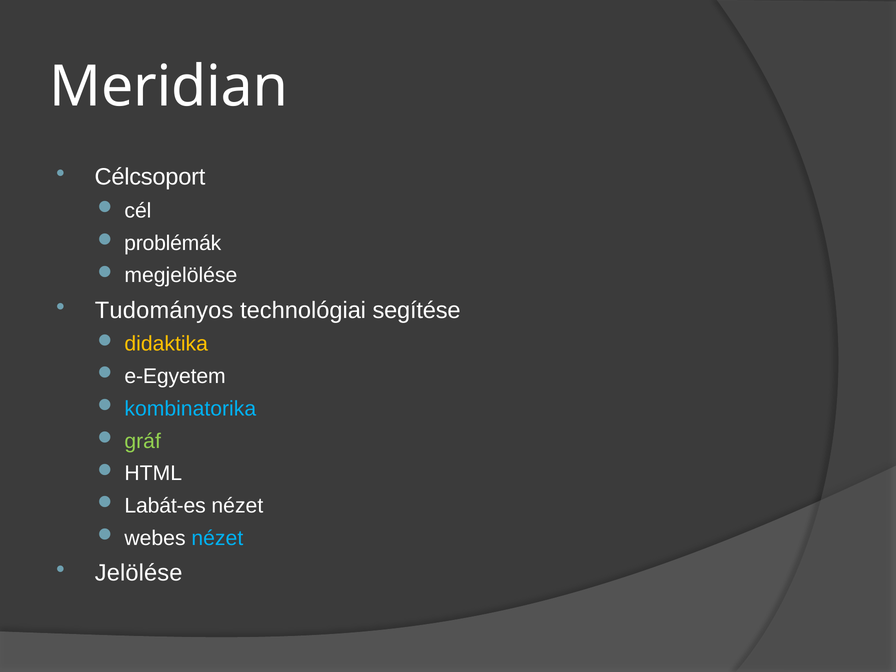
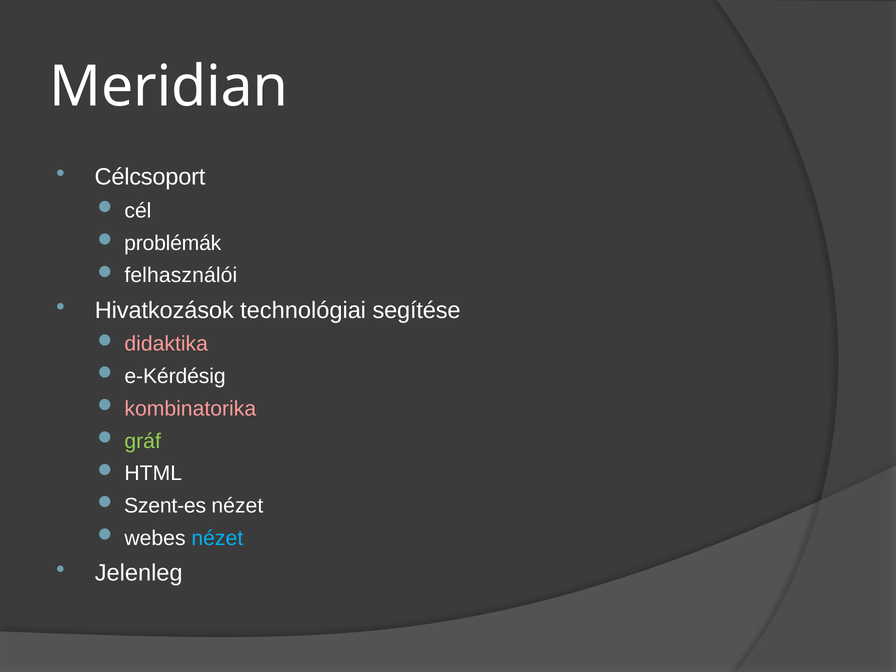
megjelölése: megjelölése -> felhasználói (181, 276)
Tudományos: Tudományos -> Hivatkozások (164, 310)
didaktika colour: yellow -> pink (166, 344)
e-Egyetem: e-Egyetem -> e-Kérdésig (175, 376)
kombinatorika colour: light blue -> pink (190, 409)
Labát-es: Labát-es -> Szent-es (165, 506)
Jelölése: Jelölése -> Jelenleg (139, 573)
